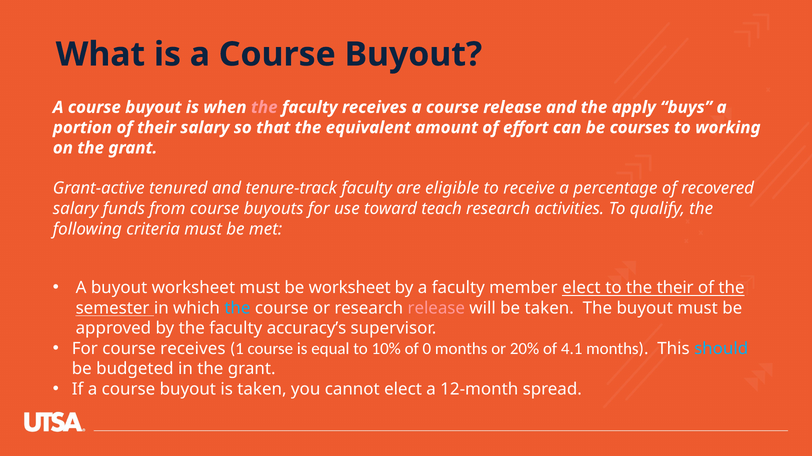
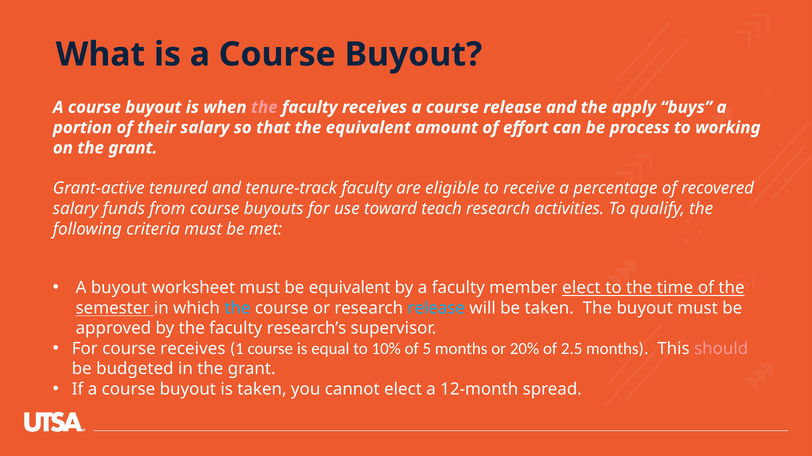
courses: courses -> process (640, 128)
be worksheet: worksheet -> equivalent (350, 288)
the their: their -> time (675, 288)
release colour: pink -> light blue (436, 309)
accuracy’s: accuracy’s -> research’s (307, 329)
0: 0 -> 5 (427, 349)
4.1: 4.1 -> 2.5 (572, 349)
should colour: light blue -> pink (721, 349)
